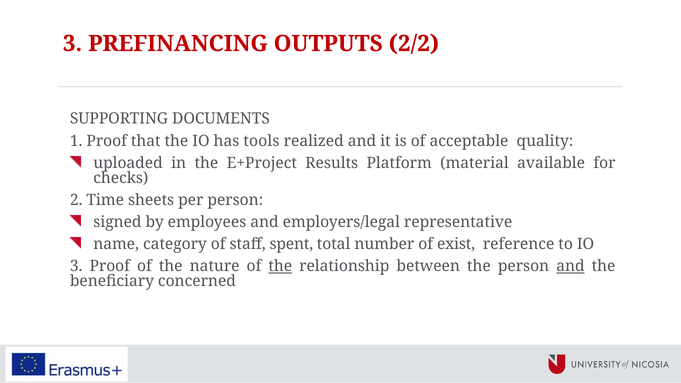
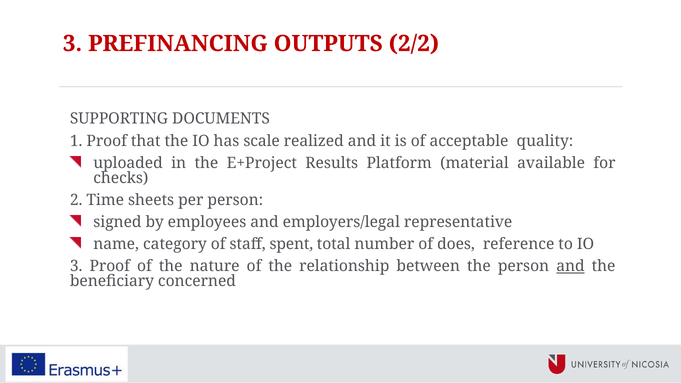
tools: tools -> scale (262, 141)
exist: exist -> does (456, 244)
the underline: present -> none (280, 266)
